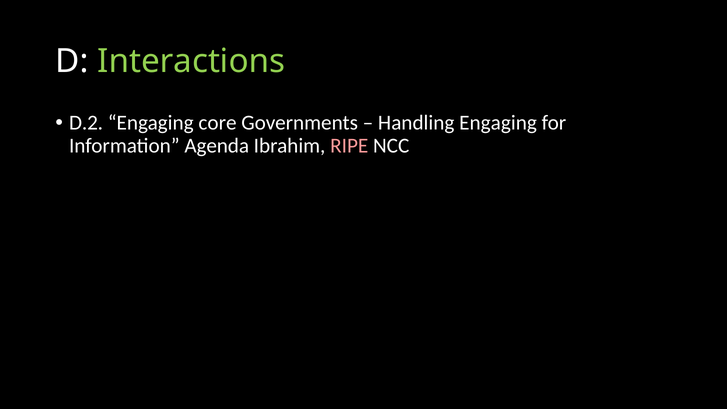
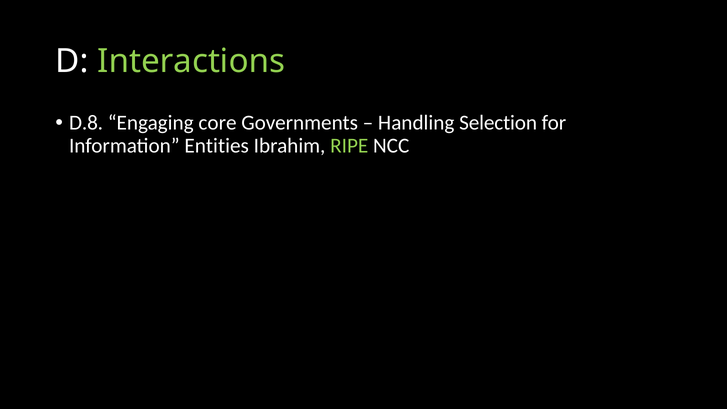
D.2: D.2 -> D.8 (86, 123)
Handling Engaging: Engaging -> Selection (498, 123)
Agenda: Agenda -> Entities (217, 146)
RIPE colour: pink -> light green (349, 146)
